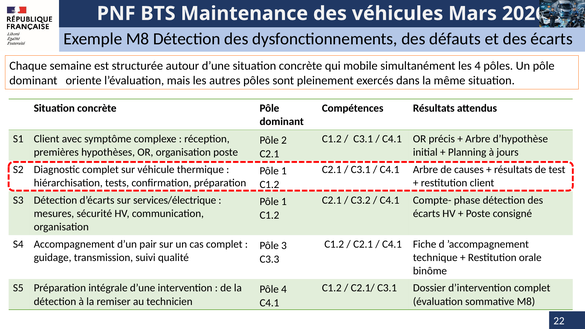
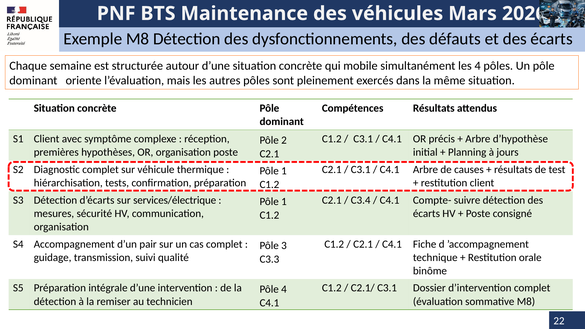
C3.2: C3.2 -> C3.4 (361, 200)
phase: phase -> suivre (467, 200)
